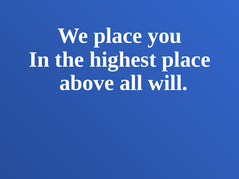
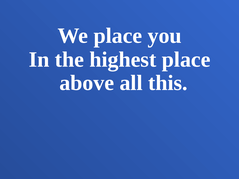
will: will -> this (168, 83)
